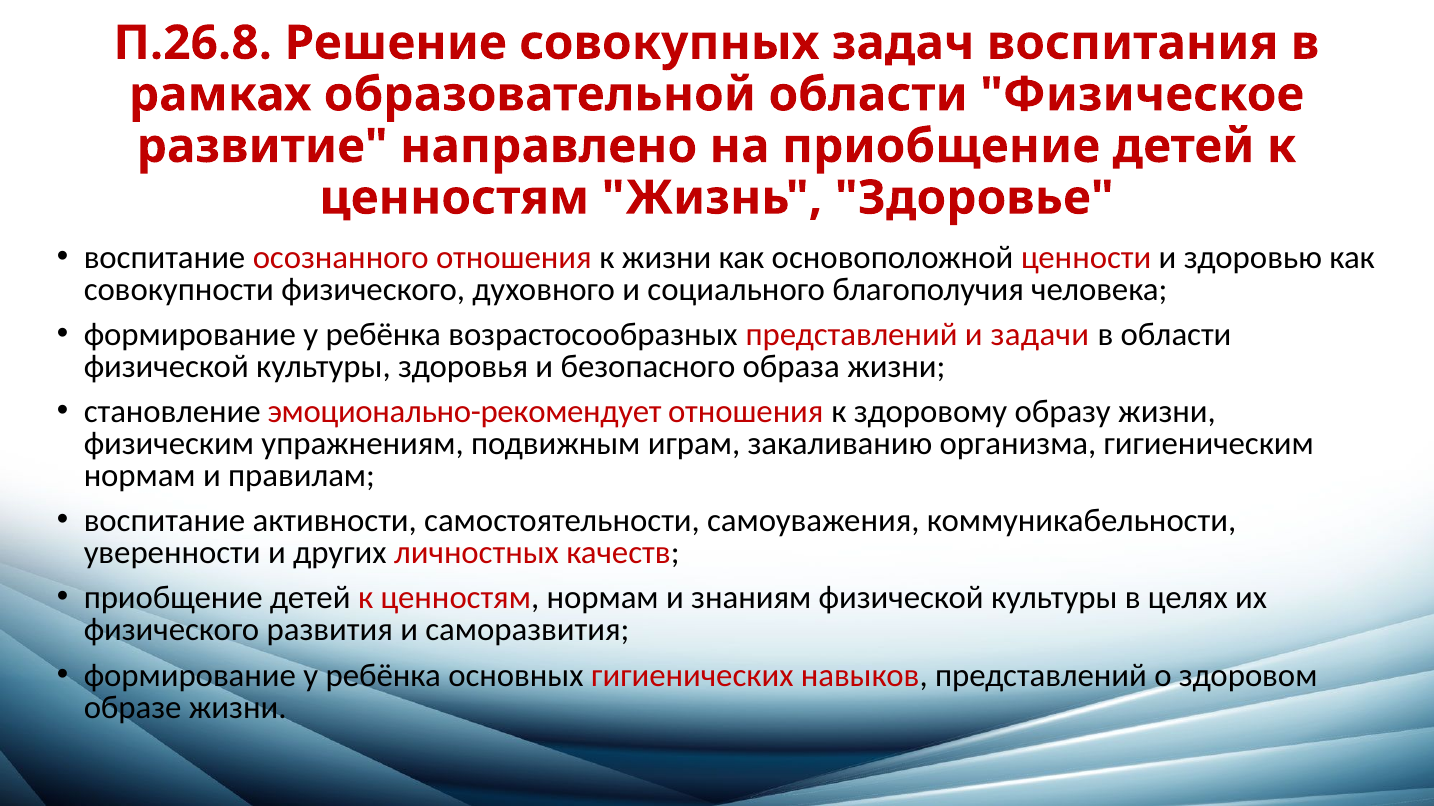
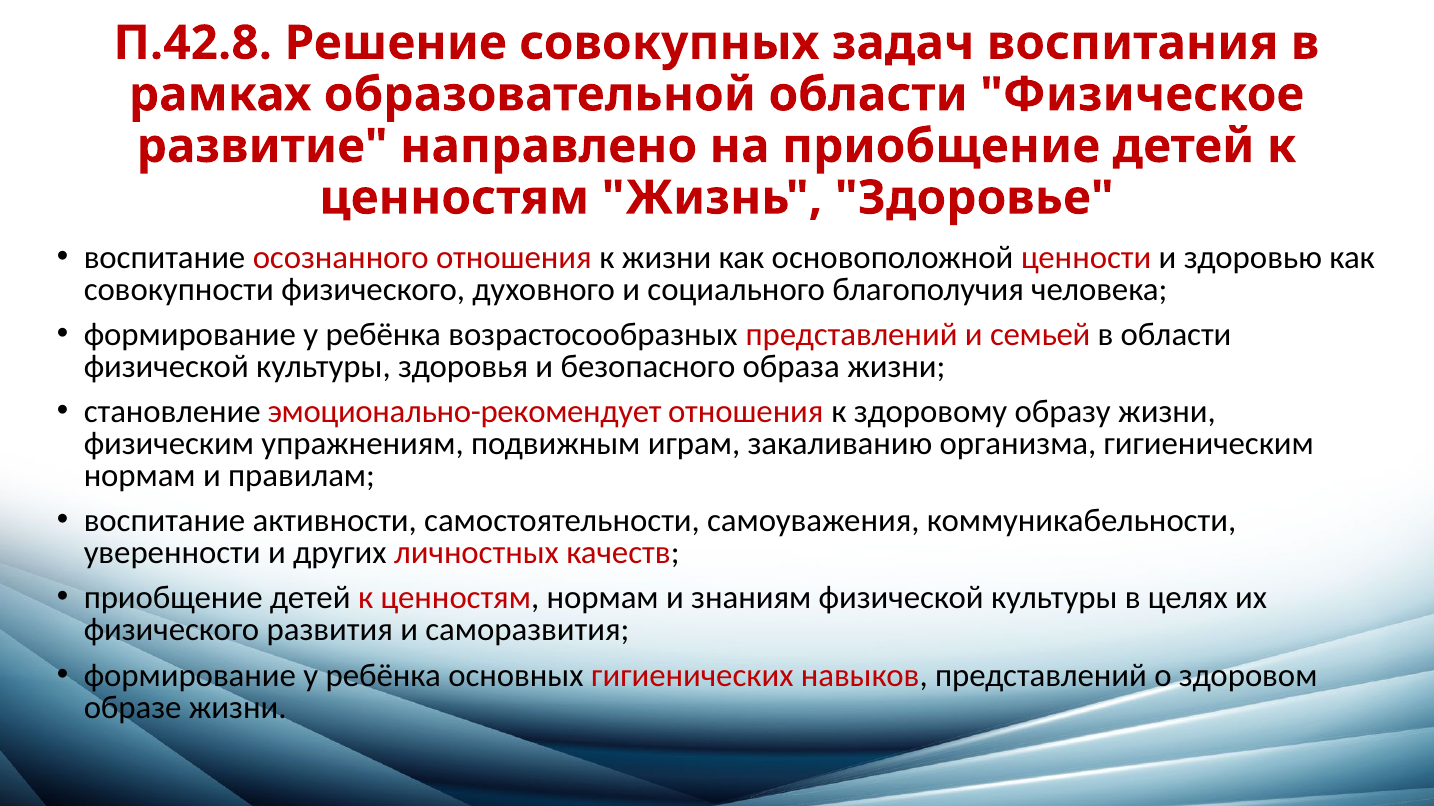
П.26.8: П.26.8 -> П.42.8 (193, 43)
задачи: задачи -> семьей (1040, 335)
